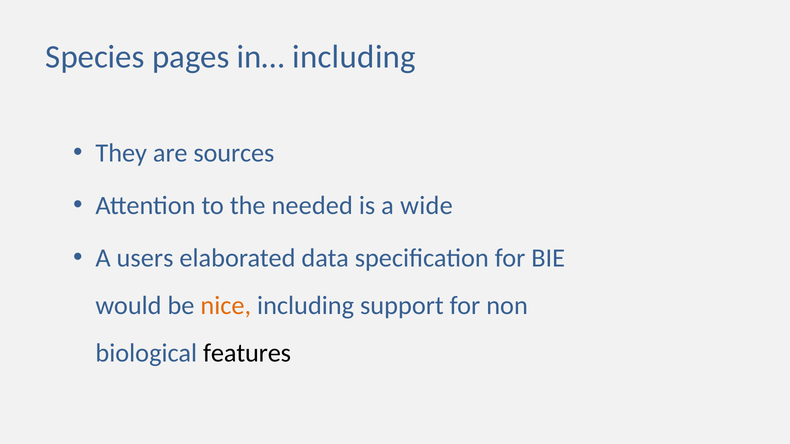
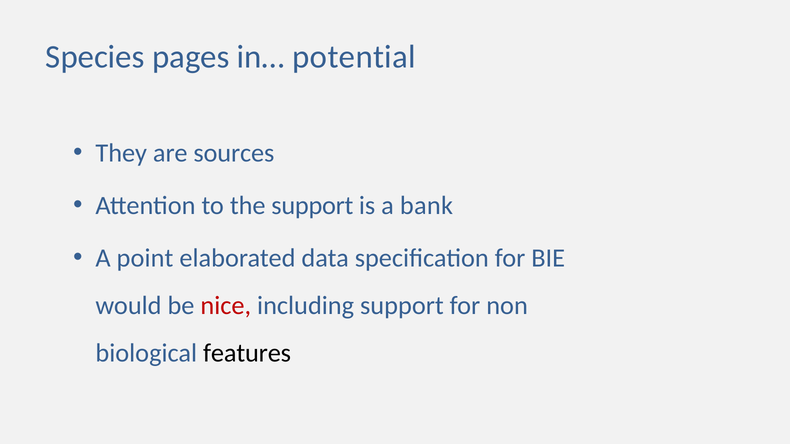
in… including: including -> potential (354, 57)
the needed: needed -> support (312, 206)
wide: wide -> bank (426, 206)
users: users -> point (145, 258)
nice colour: orange -> red (226, 306)
